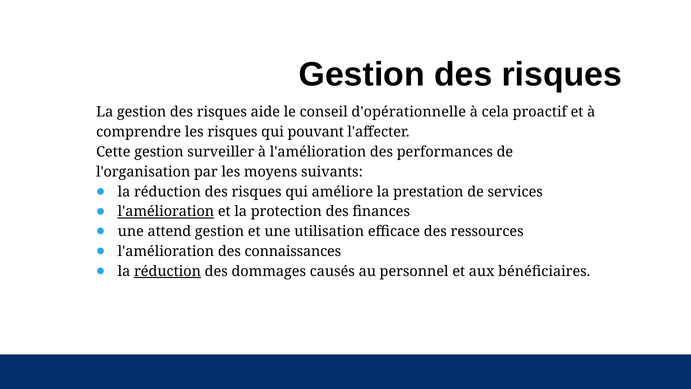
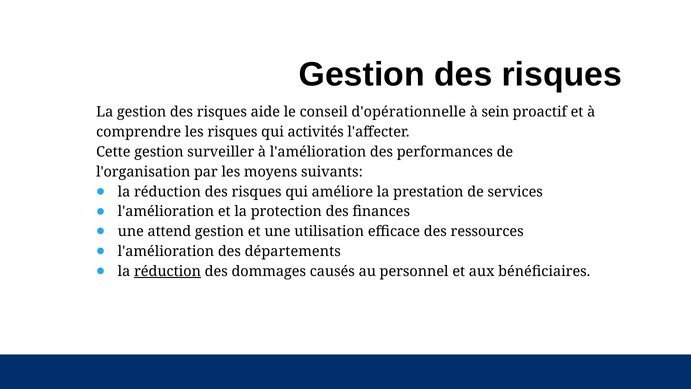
cela: cela -> sein (495, 112)
pouvant: pouvant -> activités (316, 132)
l'amélioration underline: present -> none (166, 212)
connaissances: connaissances -> départements (293, 251)
